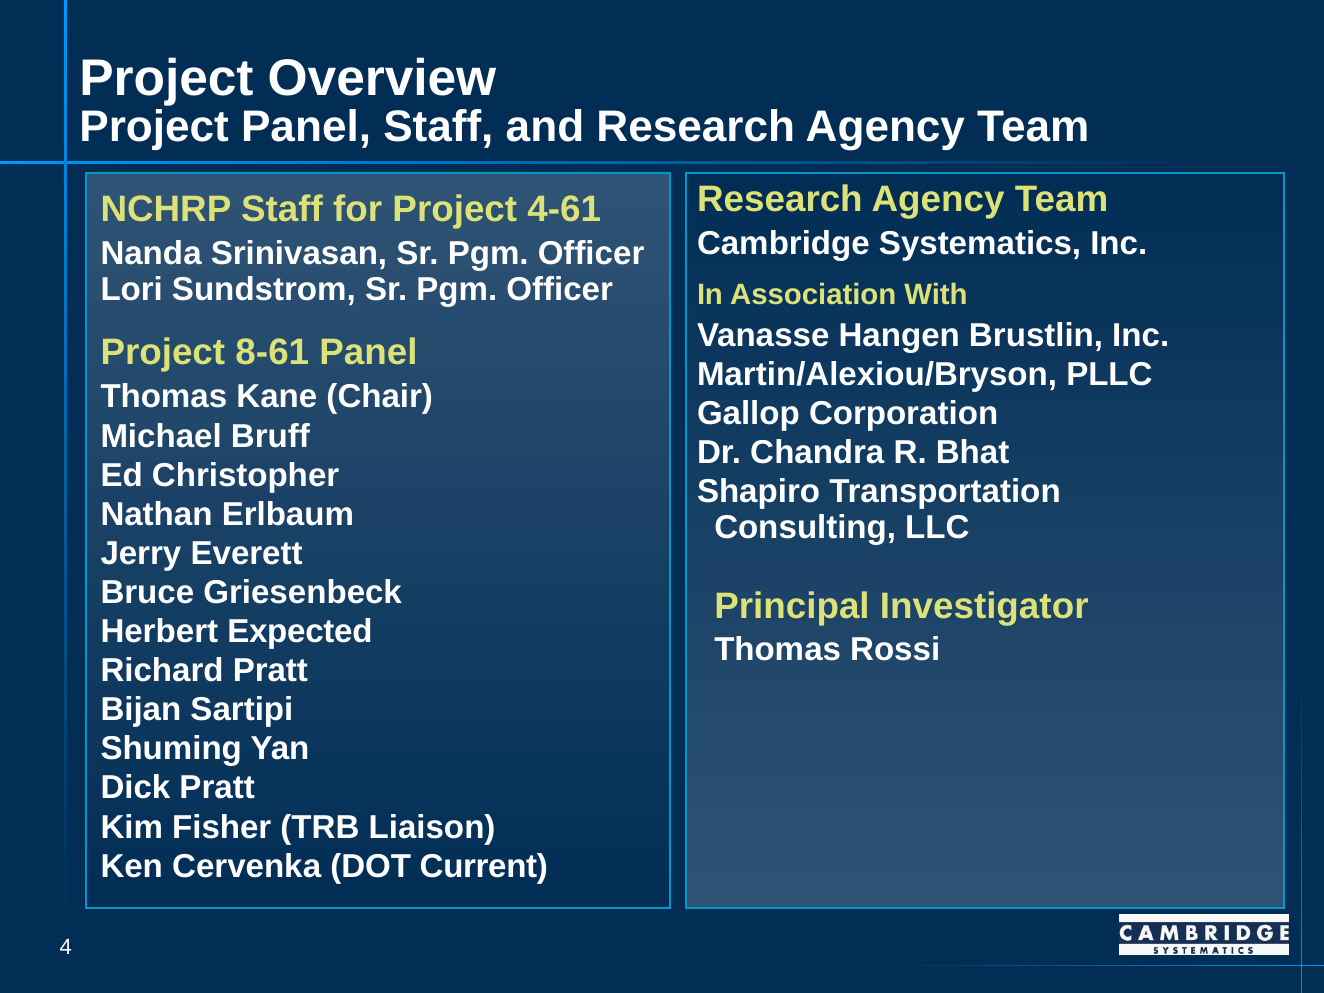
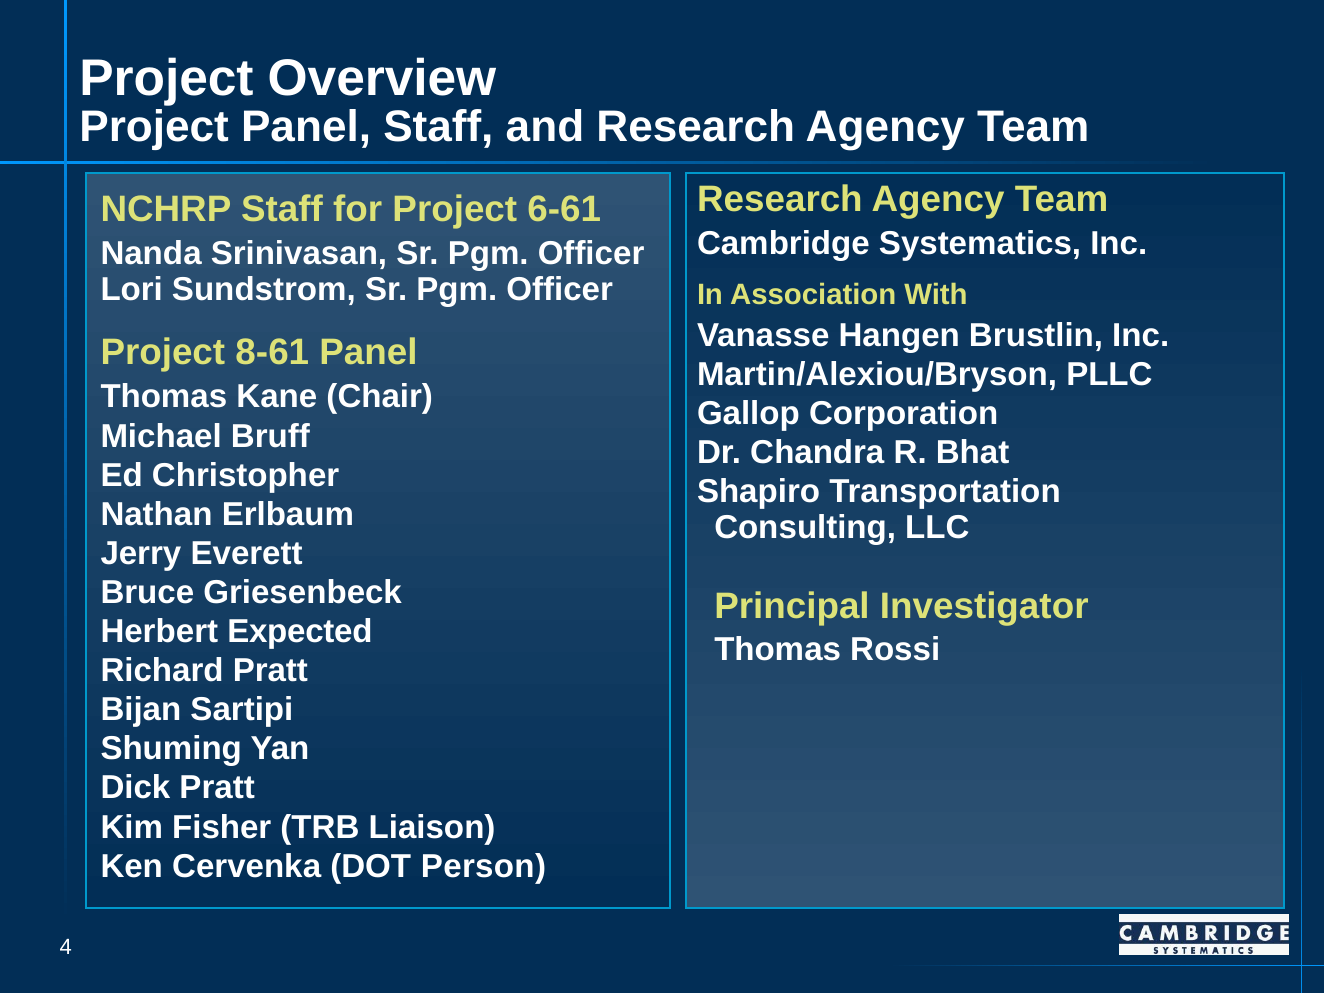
4-61: 4-61 -> 6-61 (564, 209)
Current: Current -> Person (483, 866)
